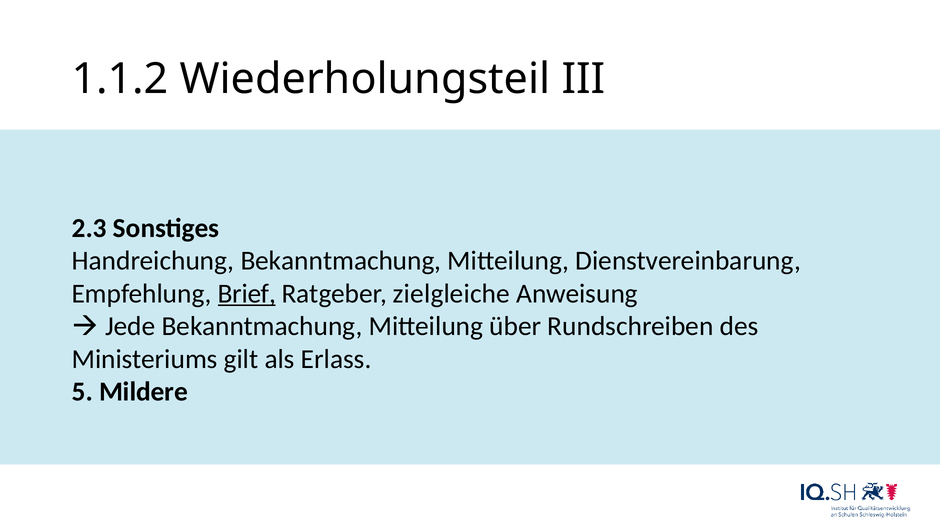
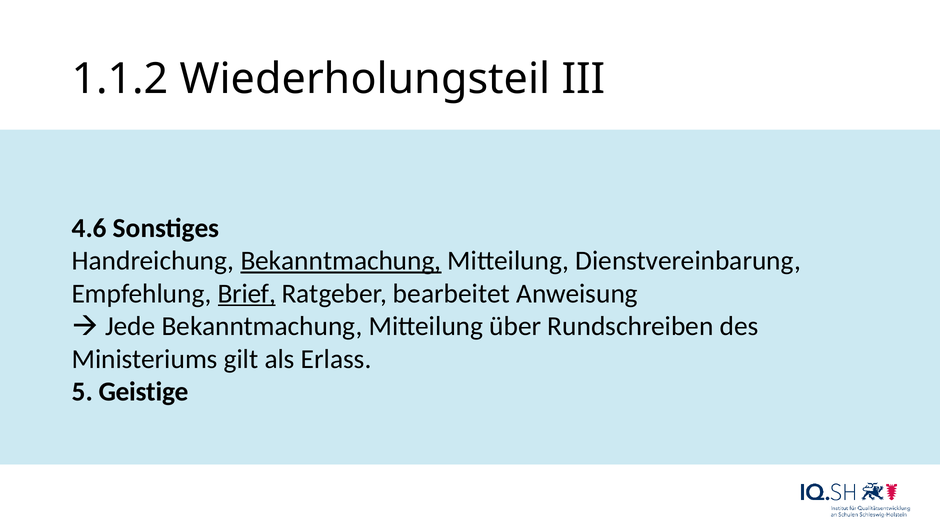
2.3: 2.3 -> 4.6 (89, 228)
Bekanntmachung underline: none -> present (341, 261)
zielgleiche: zielgleiche -> bearbeitet (452, 294)
Mildere: Mildere -> Geistige (144, 392)
